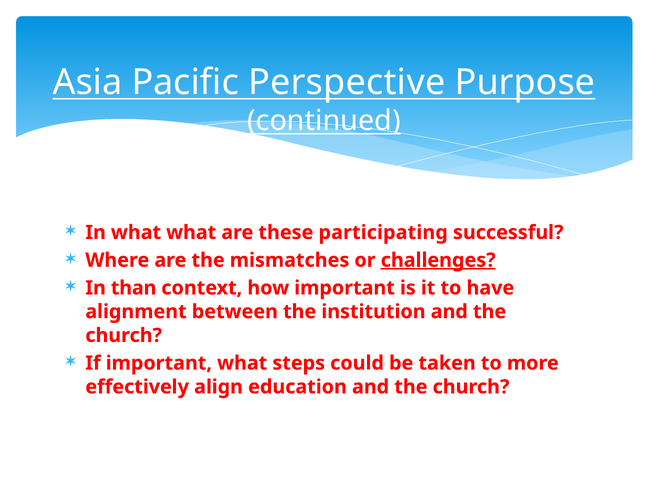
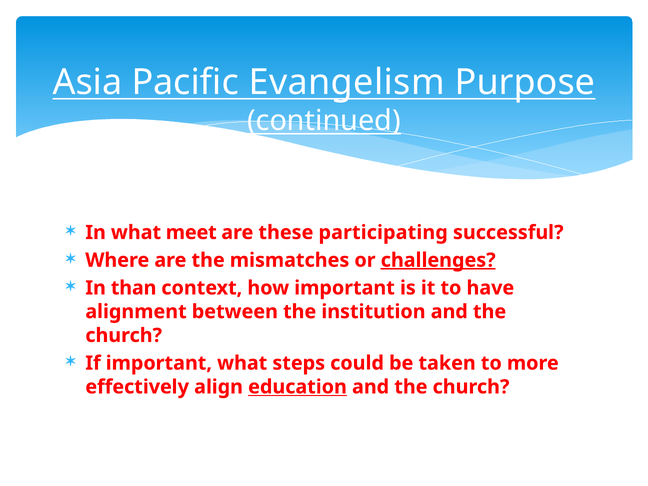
Perspective: Perspective -> Evangelism (347, 82)
what what: what -> meet (191, 233)
education underline: none -> present (297, 387)
